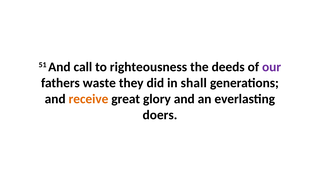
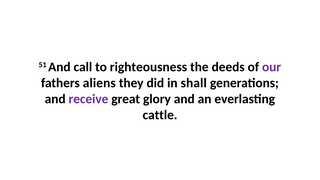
waste: waste -> aliens (99, 83)
receive colour: orange -> purple (88, 99)
doers: doers -> cattle (160, 115)
